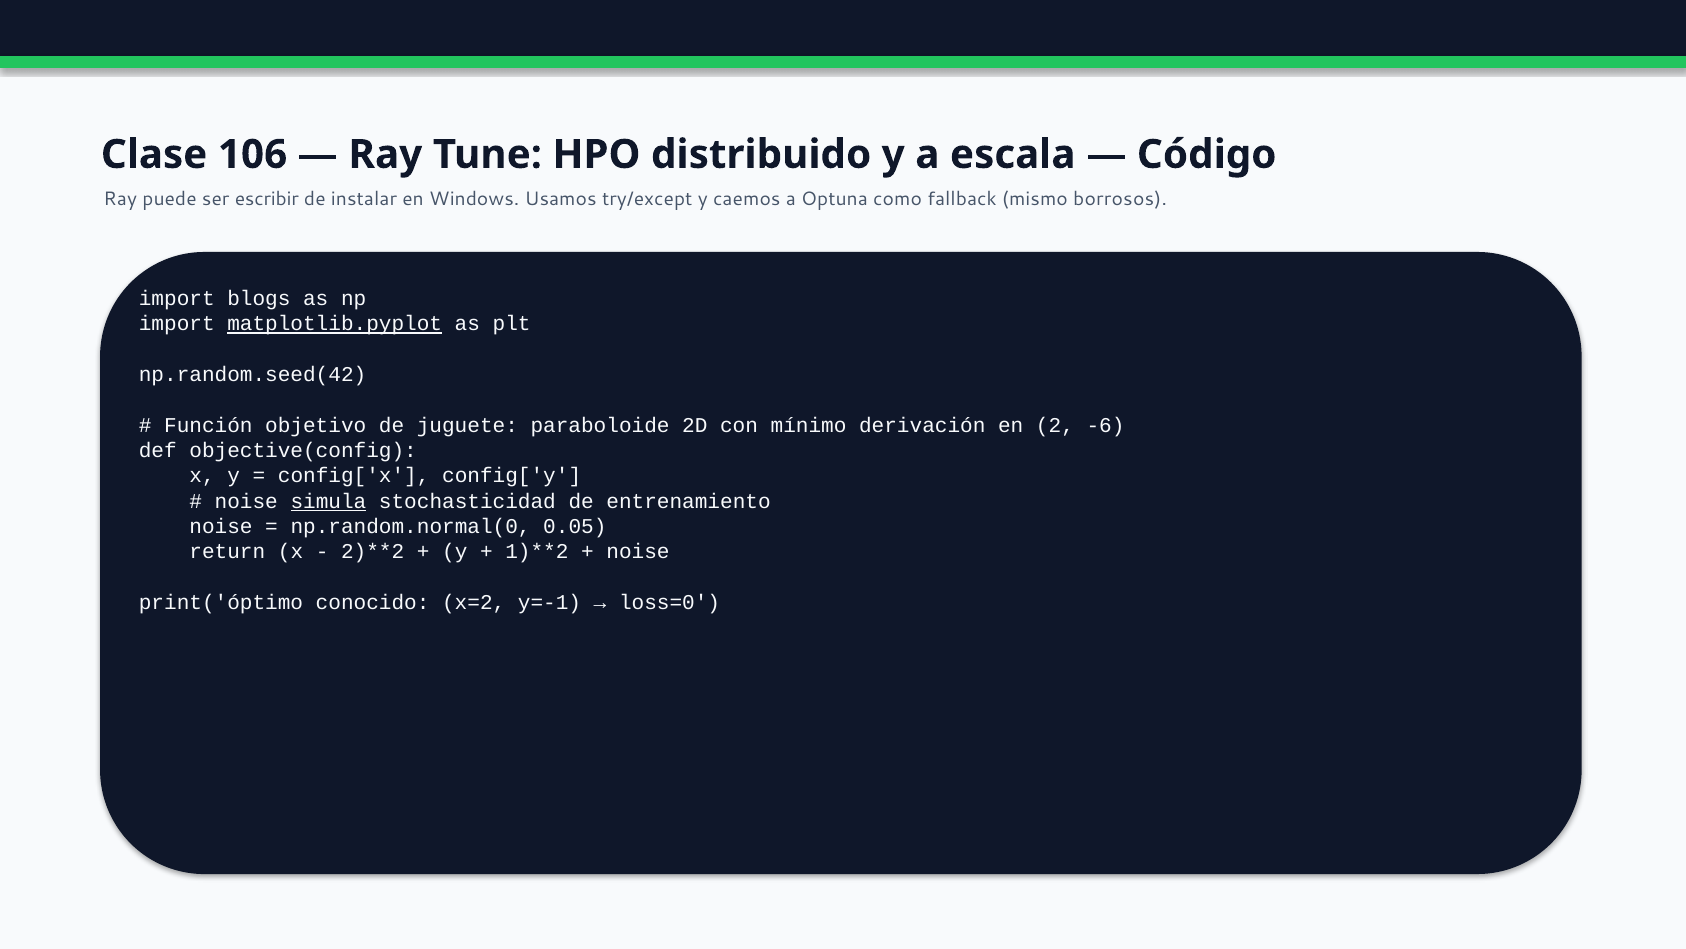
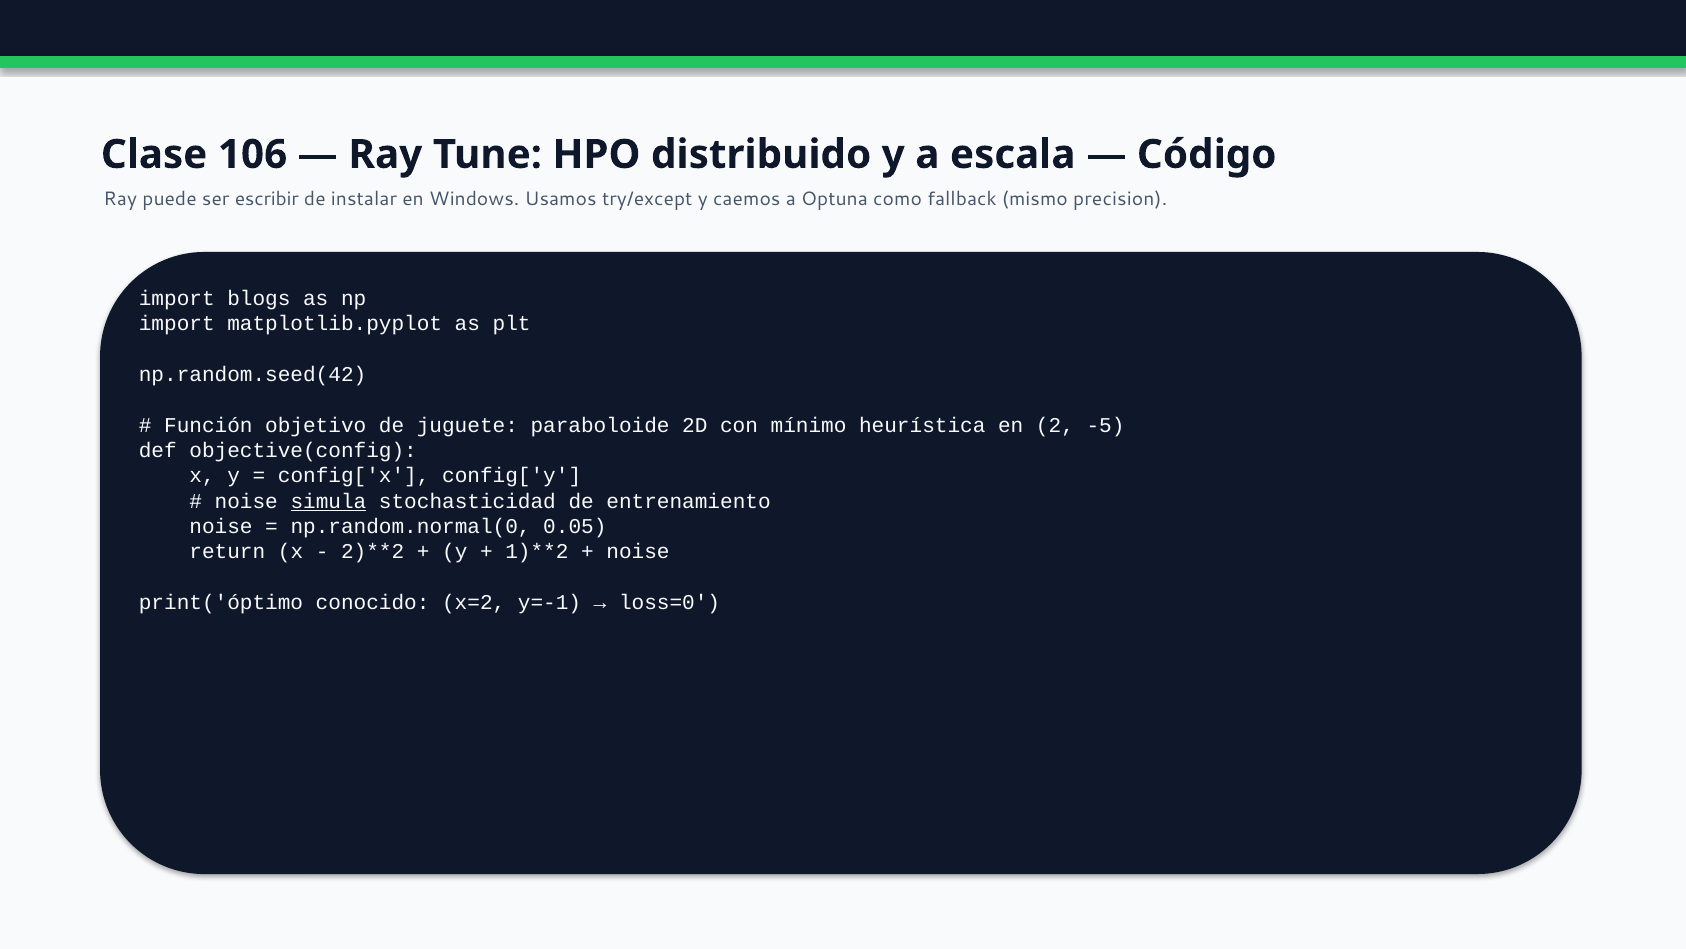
borrosos: borrosos -> precision (1120, 199)
matplotlib.pyplot underline: present -> none (335, 324)
derivación: derivación -> heurística (922, 425)
-6: -6 -> -5 (1105, 425)
